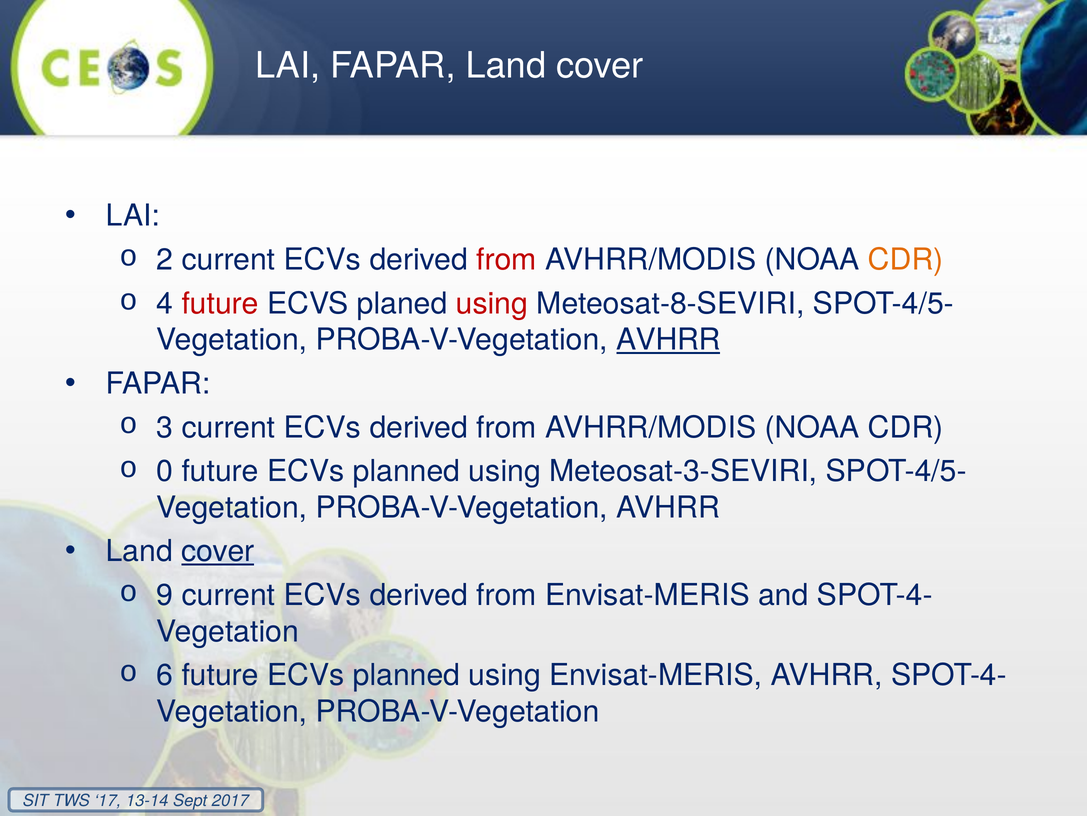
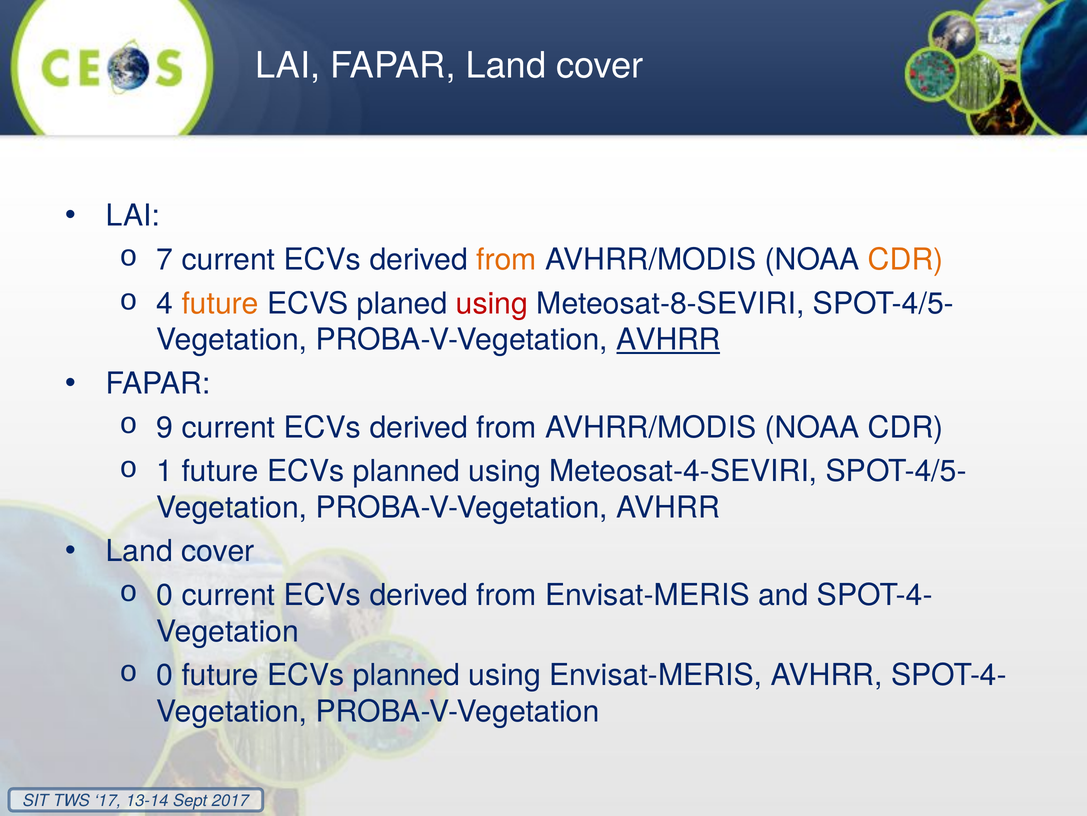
2: 2 -> 7 (165, 260)
from colour: red -> orange (506, 260)
future colour: red -> orange (220, 303)
3: 3 -> 9 (165, 427)
0: 0 -> 1 (165, 471)
Meteosat-3-SEVIRI: Meteosat-3-SEVIRI -> Meteosat-4-SEVIRI (683, 471)
cover underline: present -> none (218, 551)
9: 9 -> 0 (165, 595)
6: 6 -> 0 (165, 675)
